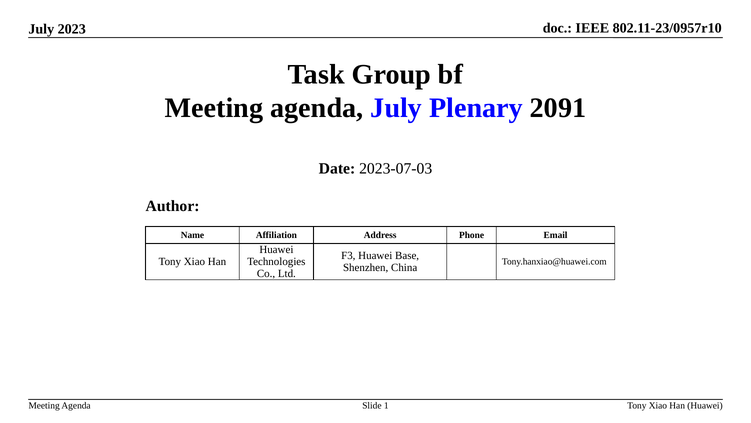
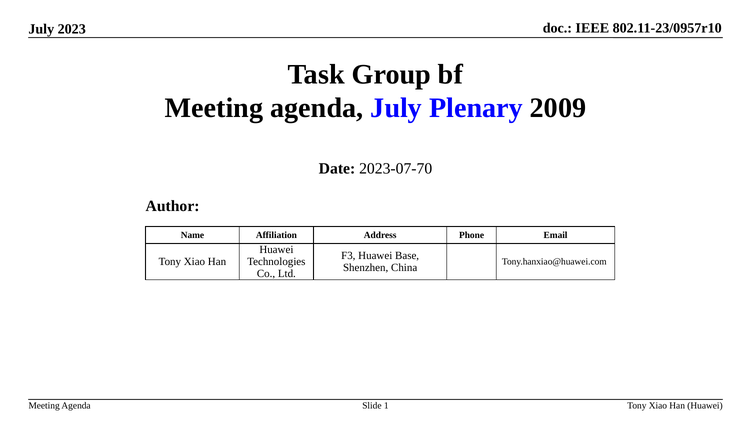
2091: 2091 -> 2009 (558, 108)
2023-07-03: 2023-07-03 -> 2023-07-70 (396, 168)
